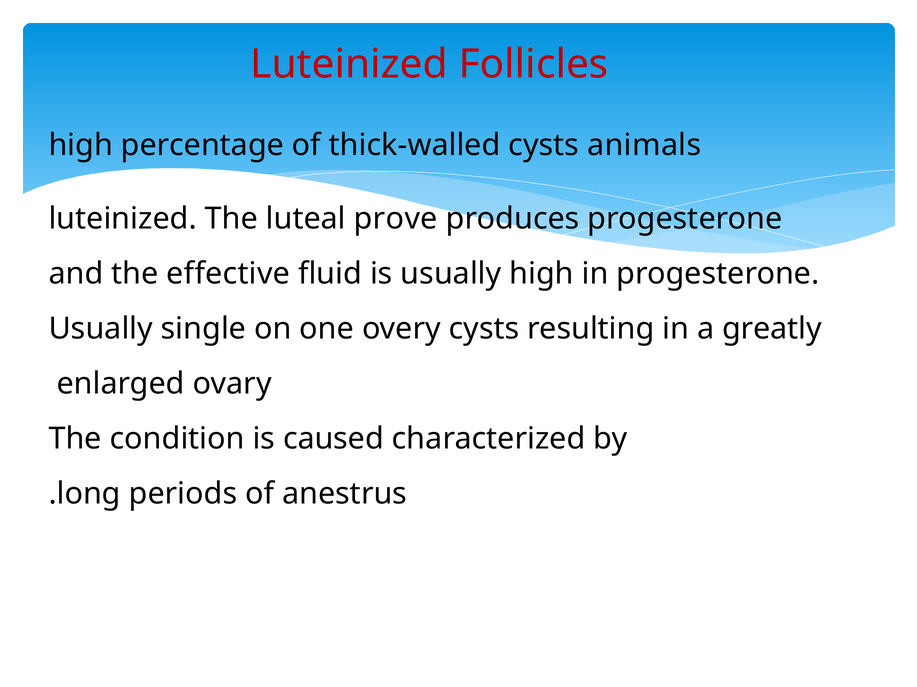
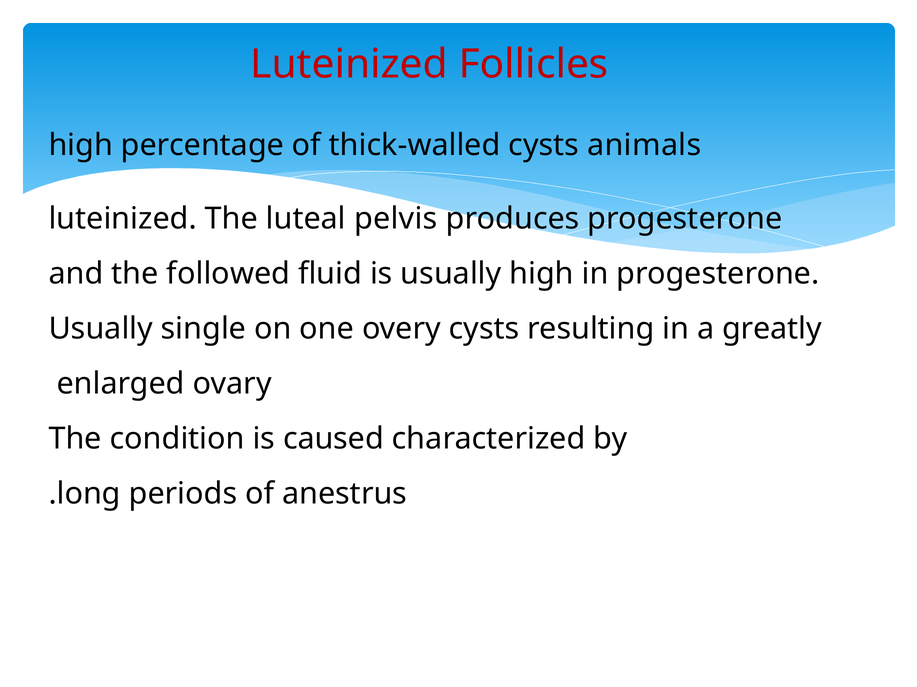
prove: prove -> pelvis (396, 219)
effective: effective -> followed (228, 274)
